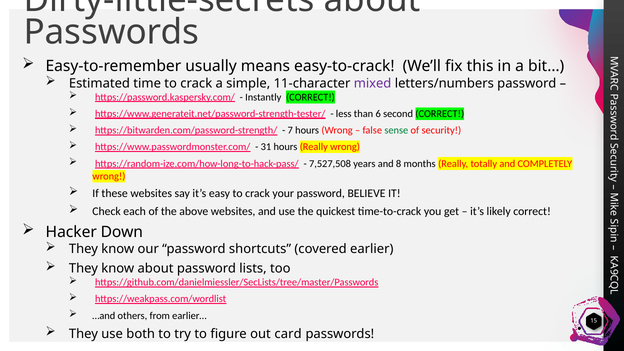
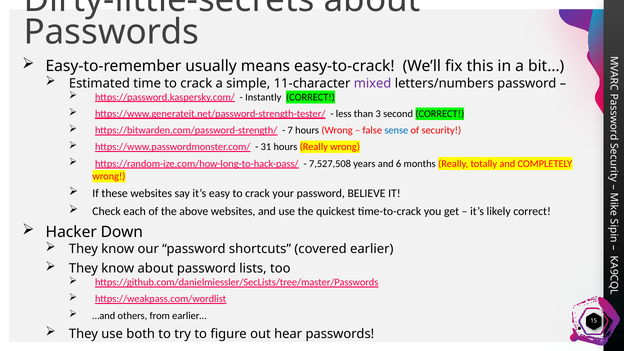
6: 6 -> 3 (378, 114)
sense colour: green -> blue (396, 130)
8: 8 -> 6 (399, 164)
card: card -> hear (288, 334)
